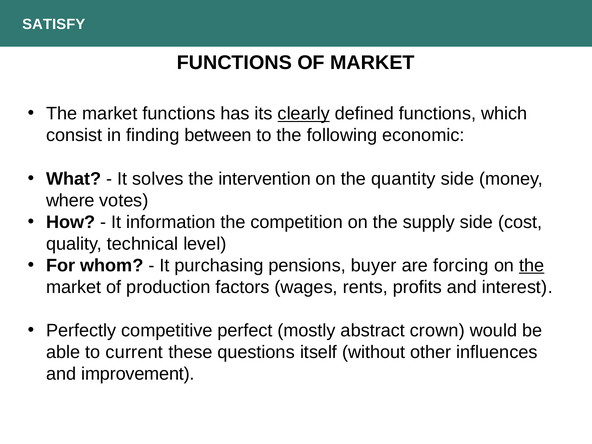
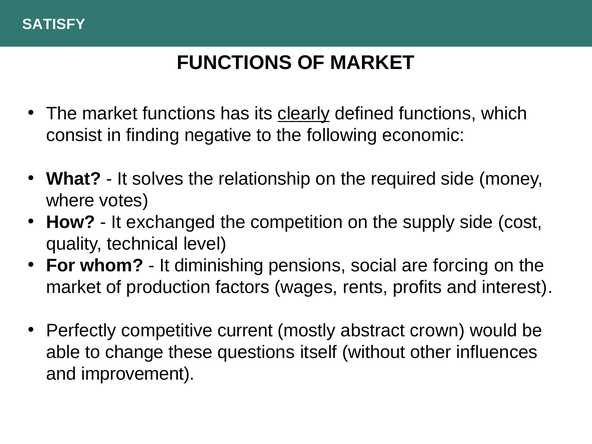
between: between -> negative (218, 135)
intervention: intervention -> relationship (265, 179)
quantity: quantity -> required (403, 179)
information: information -> exchanged (171, 222)
purchasing: purchasing -> diminishing (219, 266)
buyer: buyer -> social (374, 266)
the underline: present -> none (532, 266)
perfect: perfect -> current (245, 331)
current: current -> change (134, 352)
